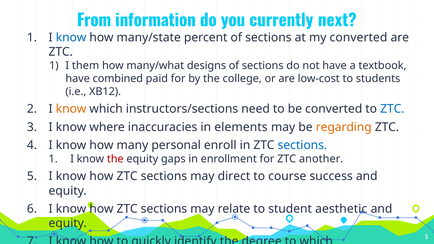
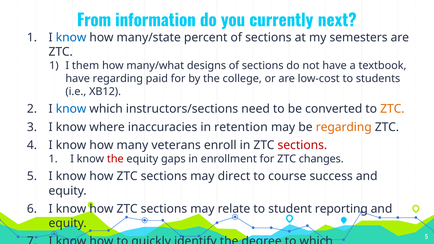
my converted: converted -> semesters (359, 37)
have combined: combined -> regarding (118, 79)
know colour: orange -> blue (71, 109)
ZTC colour: blue -> orange (392, 109)
elements: elements -> retention (241, 127)
personal: personal -> veterans (176, 145)
sections colour: blue -> red (302, 145)
another: another -> changes (321, 159)
aesthetic: aesthetic -> reporting (341, 209)
